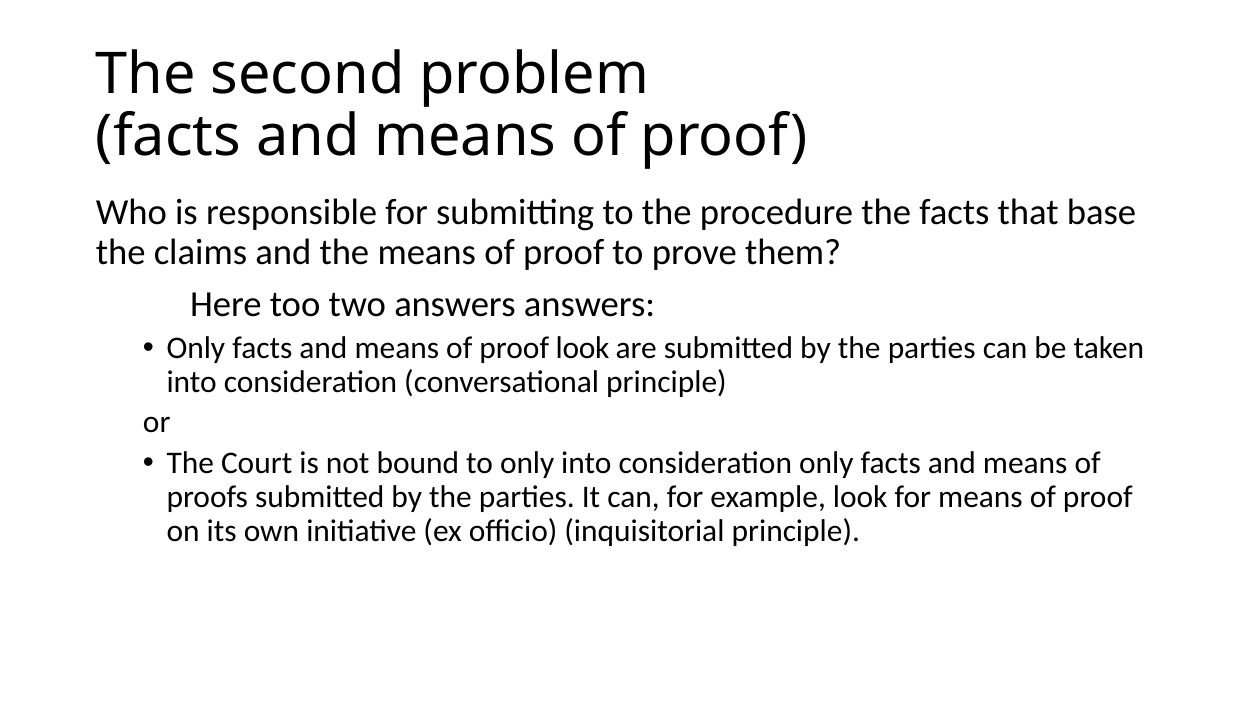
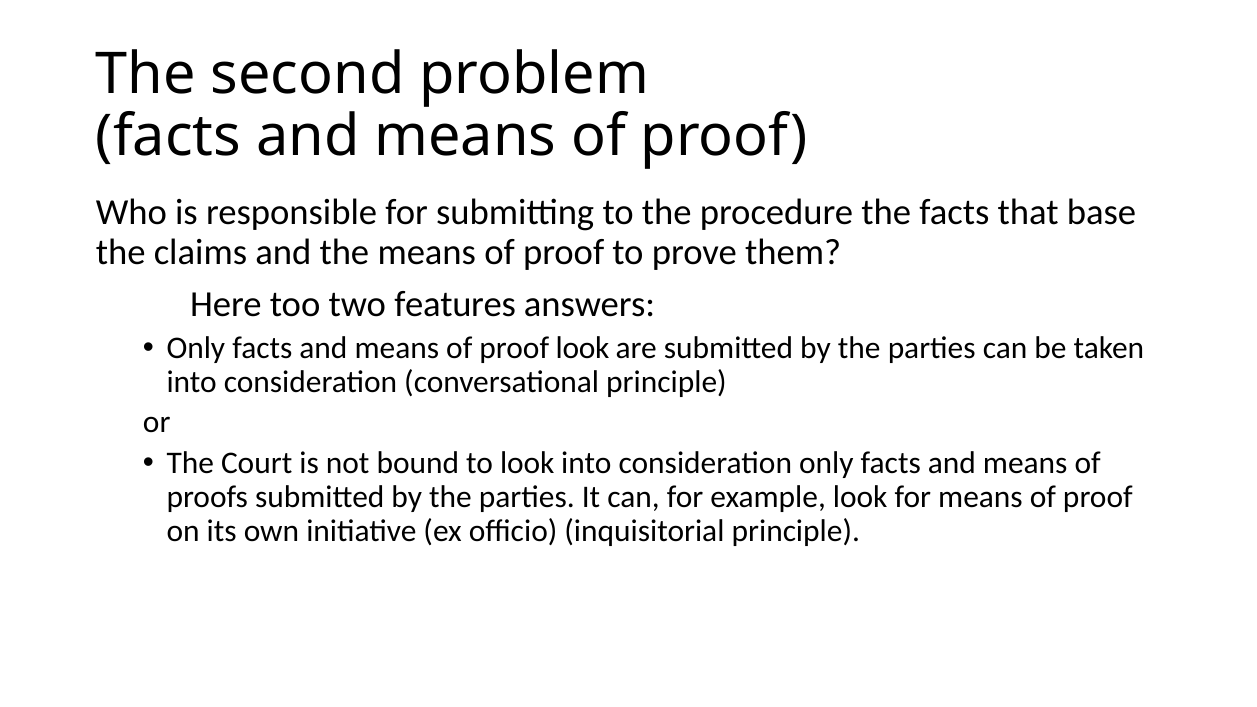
two answers: answers -> features (455, 305)
to only: only -> look (527, 463)
